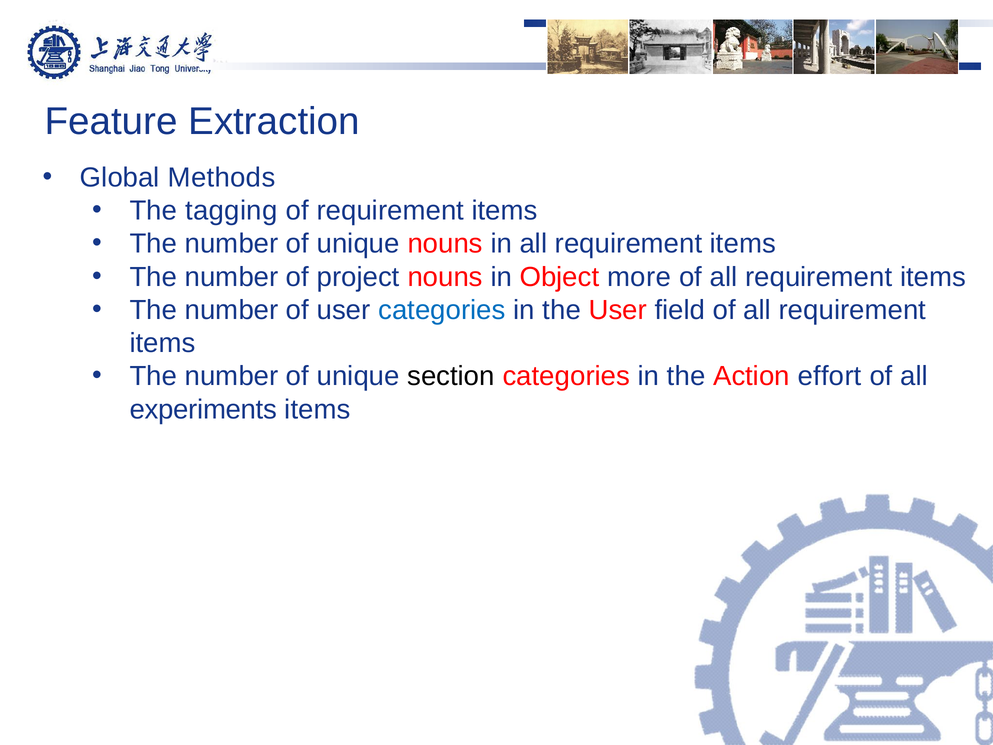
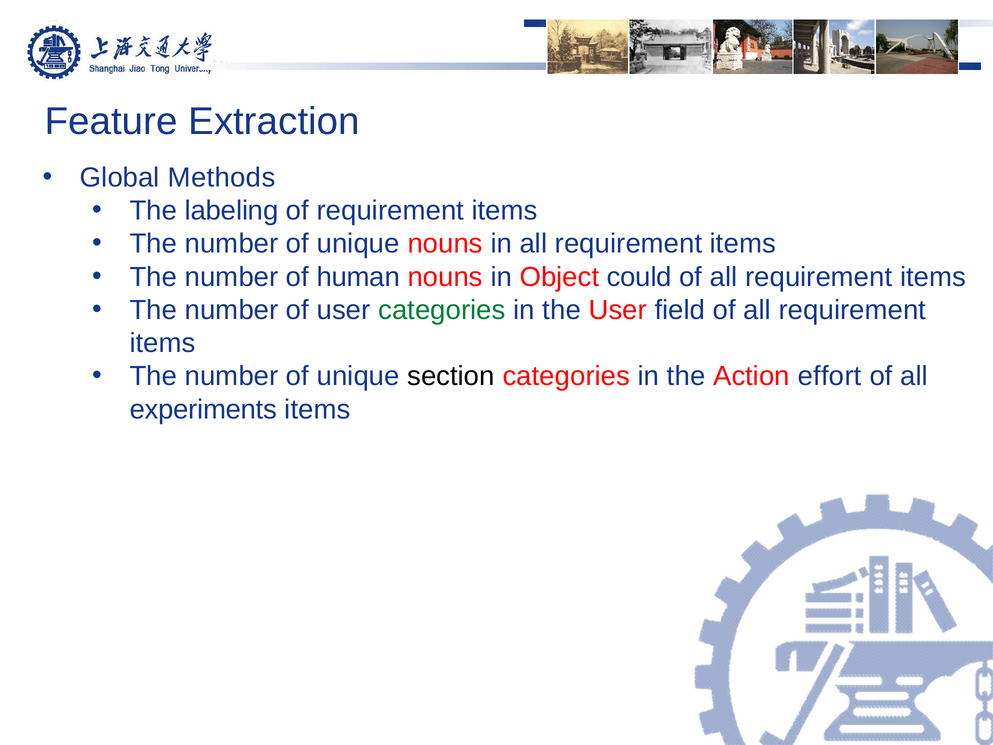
tagging: tagging -> labeling (232, 211)
project: project -> human (358, 277)
more: more -> could (639, 277)
categories colour: blue -> green (442, 310)
